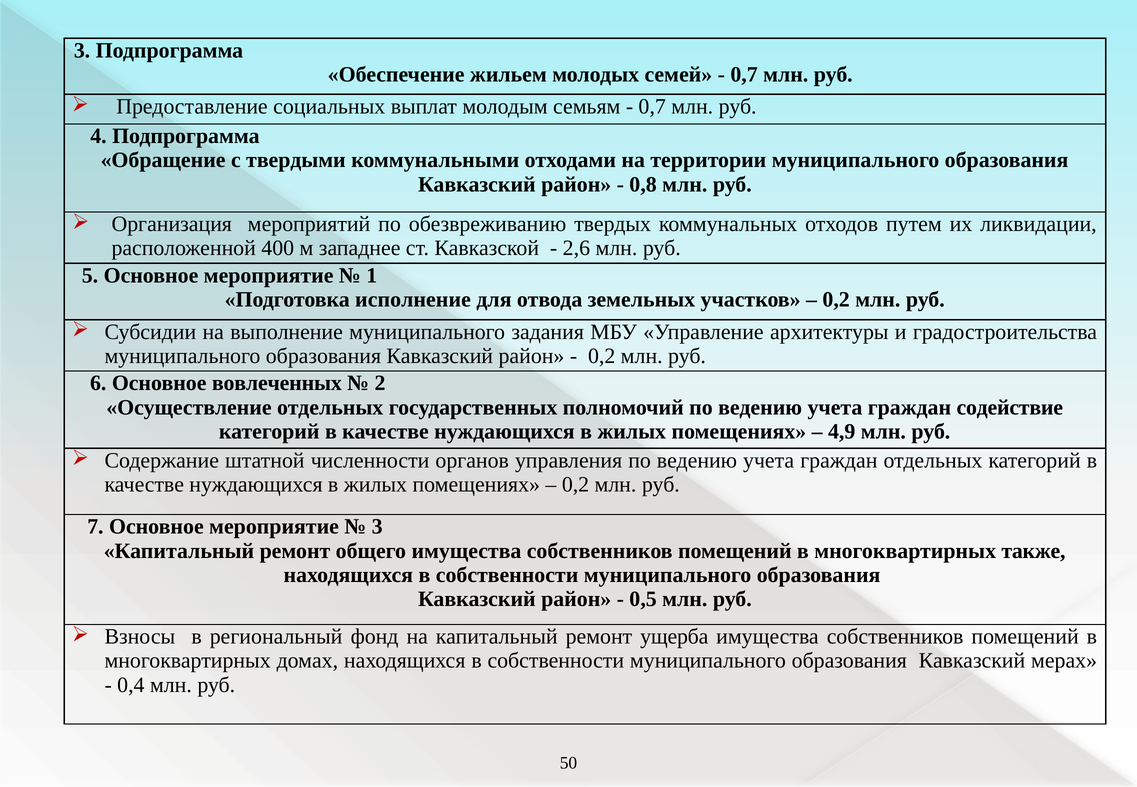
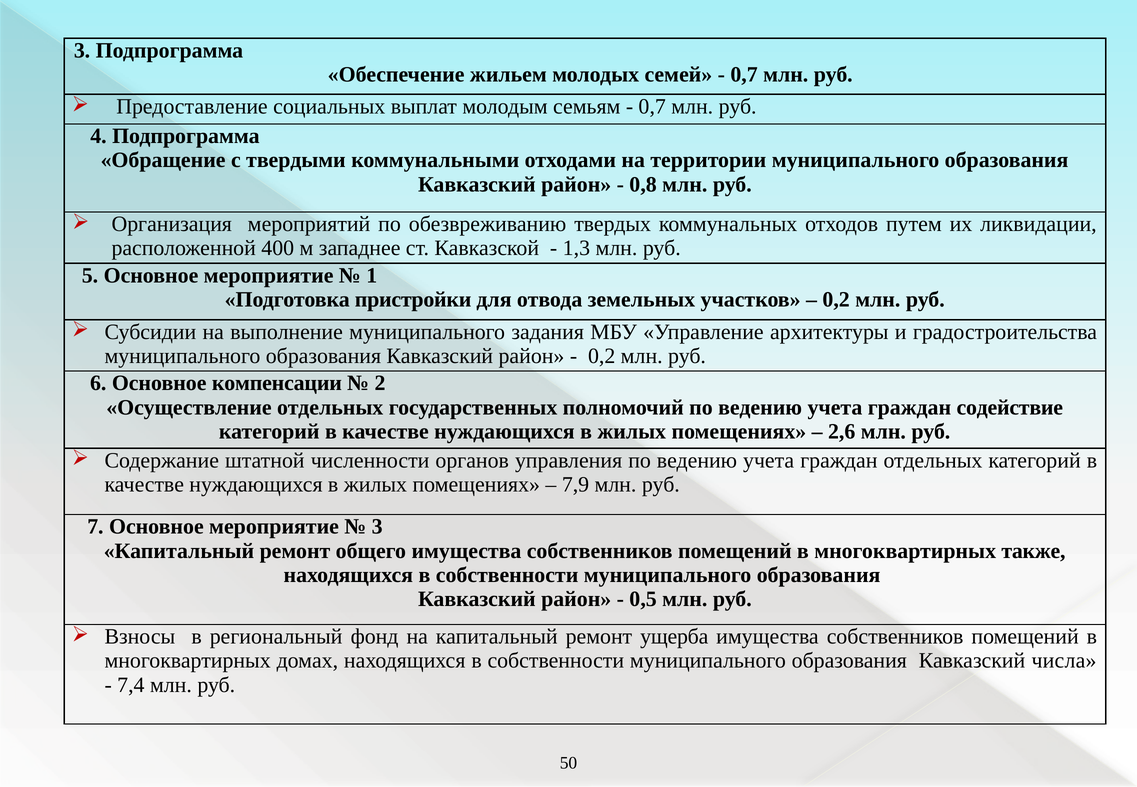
2,6: 2,6 -> 1,3 (576, 248)
исполнение: исполнение -> пристройки (413, 300)
вовлеченных: вовлеченных -> компенсации (277, 383)
4,9: 4,9 -> 2,6 (842, 432)
0,2: 0,2 -> 7,9 (576, 485)
мерах: мерах -> числа (1064, 661)
0,4: 0,4 -> 7,4 (131, 685)
